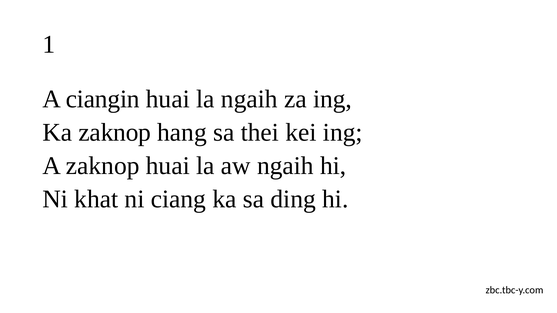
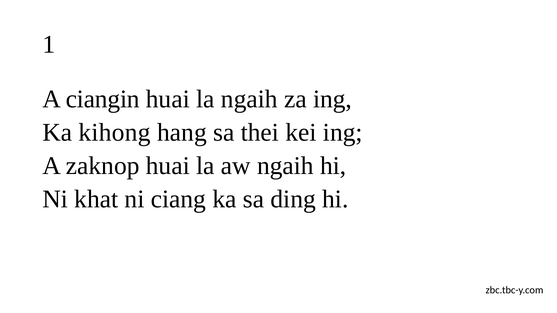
Ka zaknop: zaknop -> kihong (115, 133)
